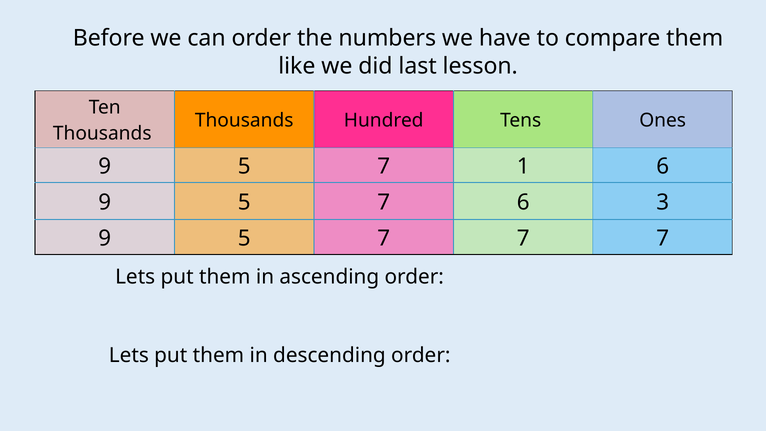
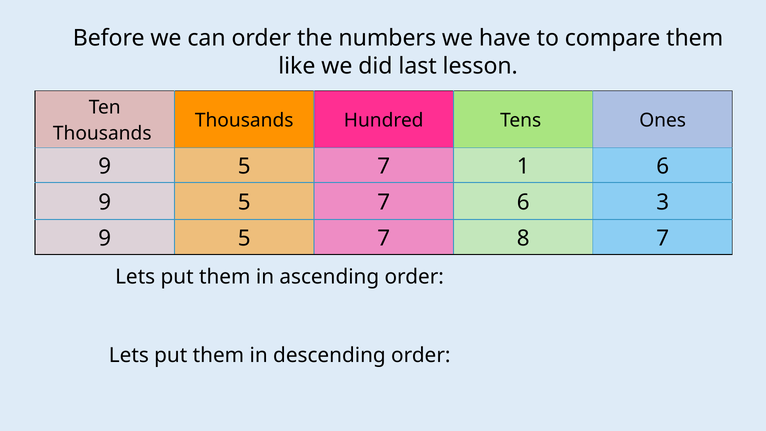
5 7 7: 7 -> 8 (523, 238)
